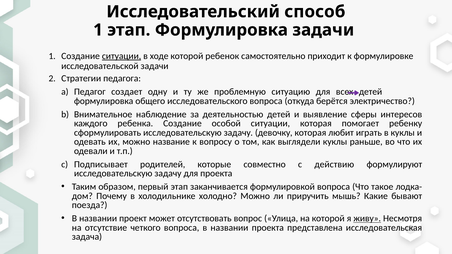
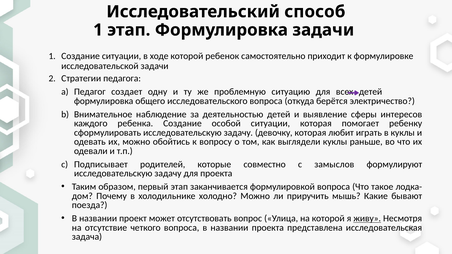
ситуации underline: present -> none (122, 56)
название: название -> обойтись (171, 142)
действию: действию -> замыслов (334, 164)
